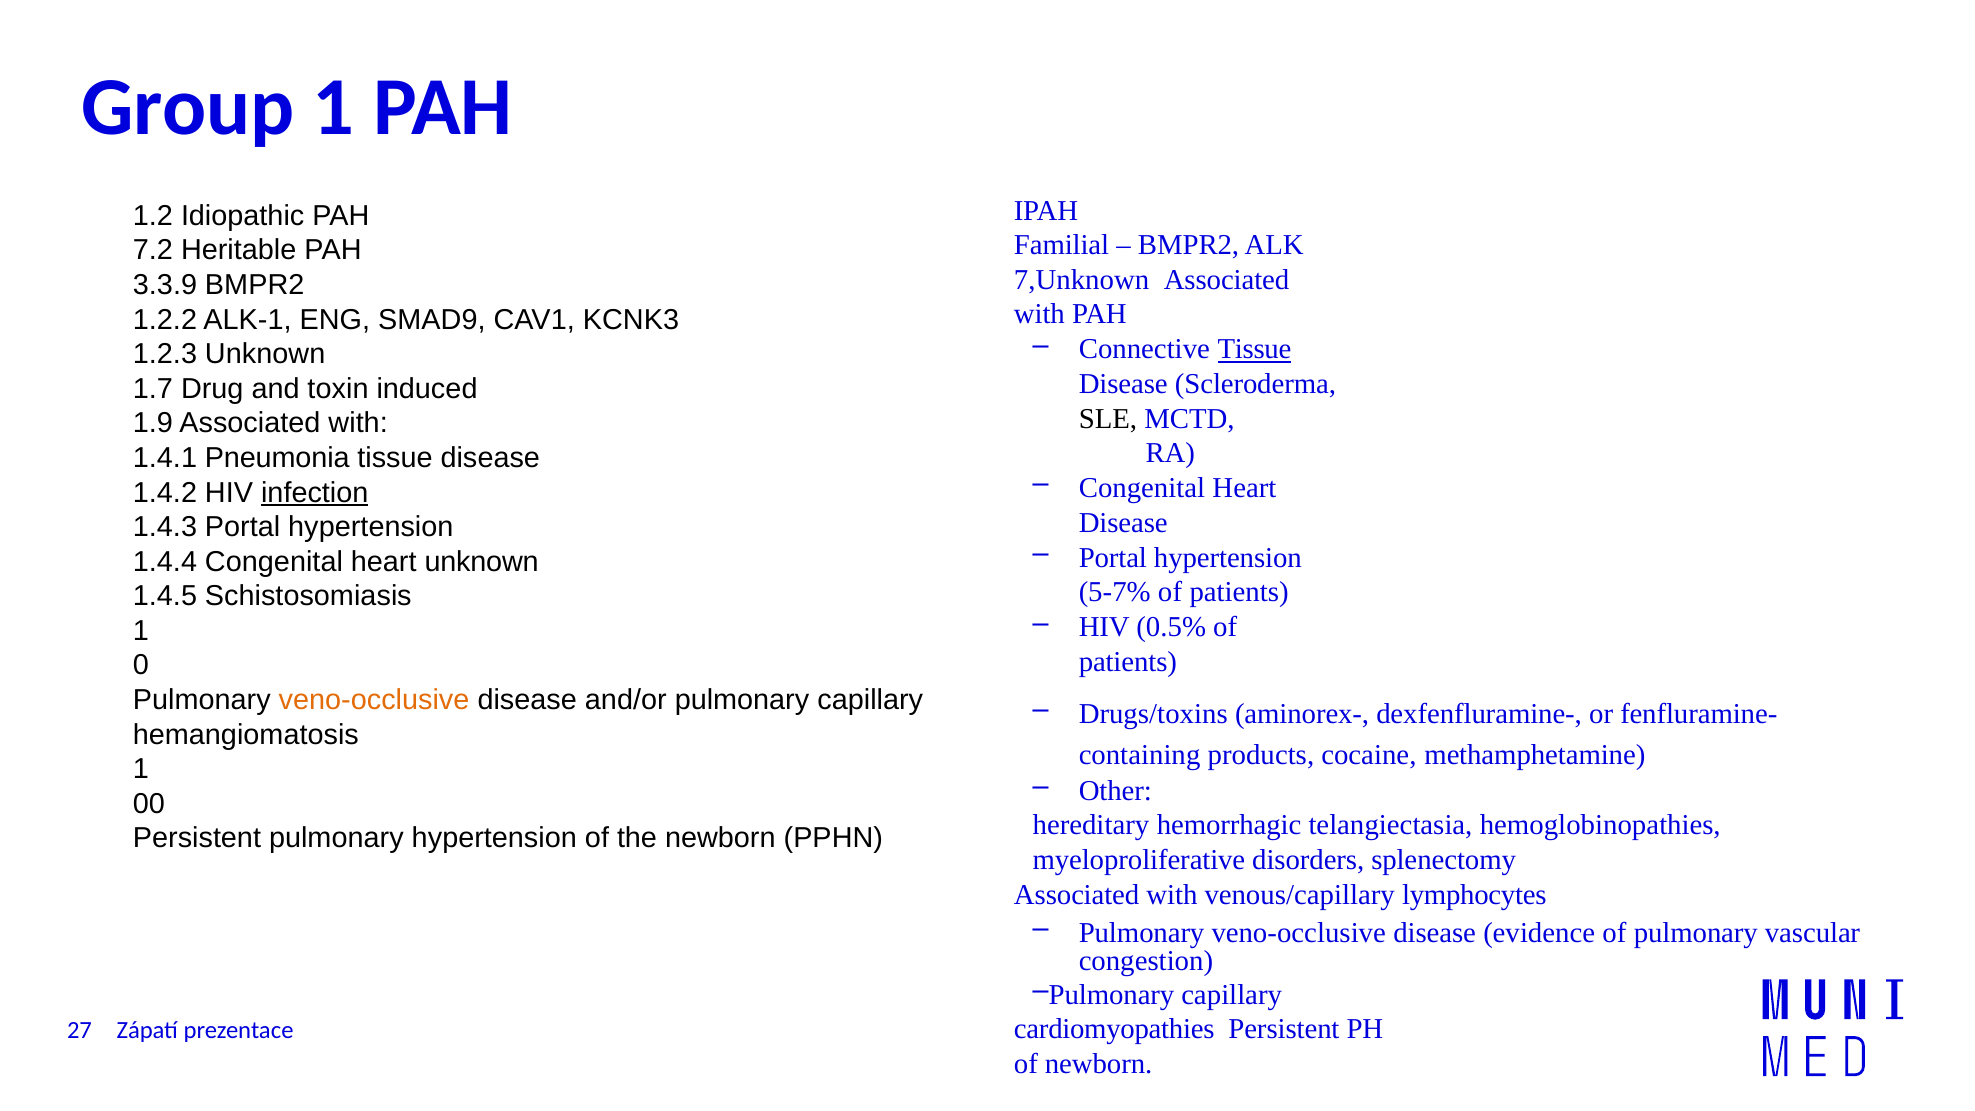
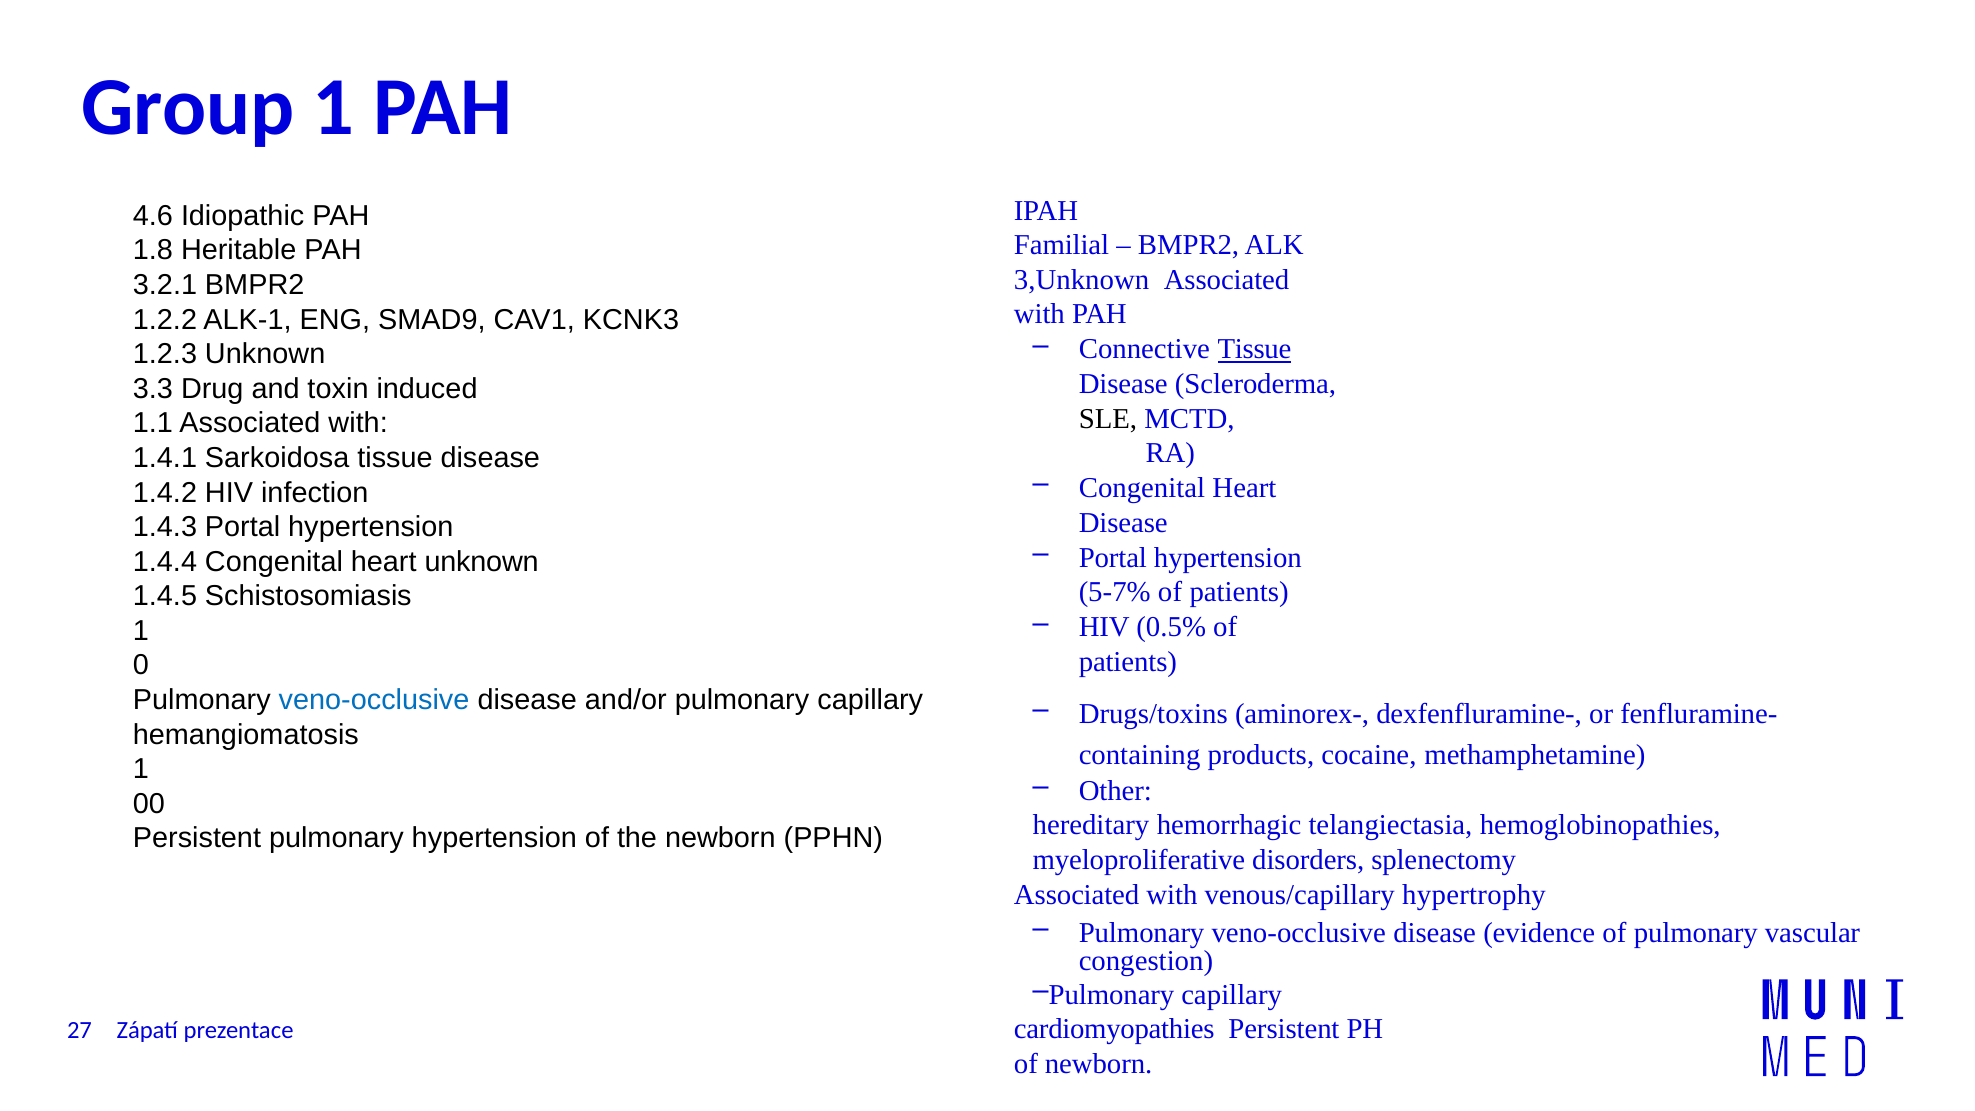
1.2: 1.2 -> 4.6 (153, 216)
7.2: 7.2 -> 1.8 (153, 250)
7,Unknown: 7,Unknown -> 3,Unknown (1082, 280)
3.3.9: 3.3.9 -> 3.2.1 (165, 285)
1.7: 1.7 -> 3.3 (153, 389)
1.9: 1.9 -> 1.1 (153, 423)
Pneumonia: Pneumonia -> Sarkoidosa (277, 458)
infection underline: present -> none (315, 493)
veno-occlusive colour: orange -> blue (374, 700)
lymphocytes: lymphocytes -> hypertrophy (1474, 895)
